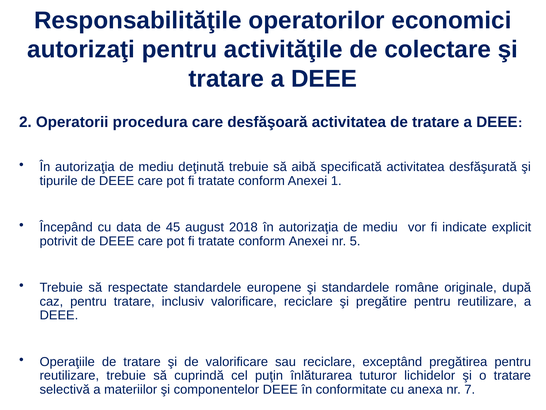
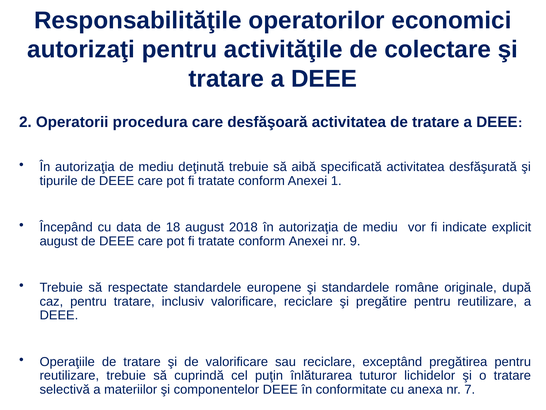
45: 45 -> 18 (173, 227)
potrivit: potrivit -> august (59, 241)
5: 5 -> 9 (355, 241)
